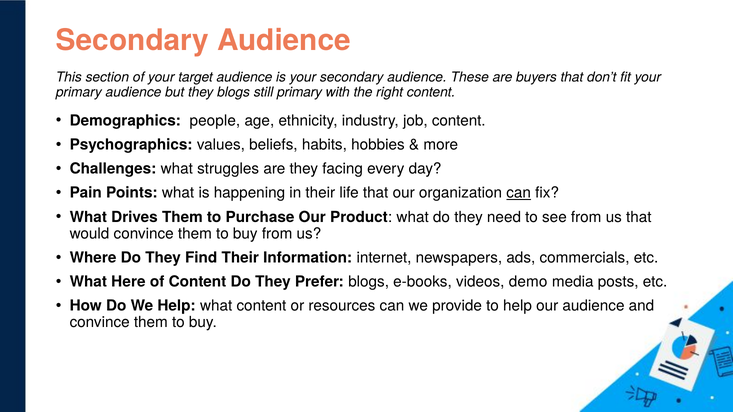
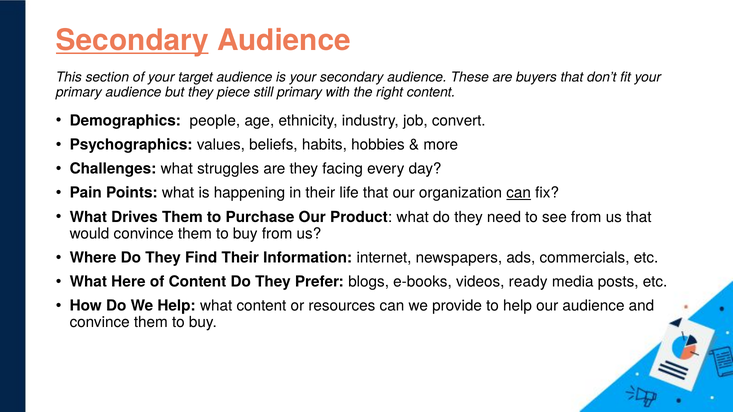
Secondary underline: none -> present (132, 41)
they blogs: blogs -> piece (234, 92)
job content: content -> convert (459, 121)
demo: demo -> ready (528, 282)
